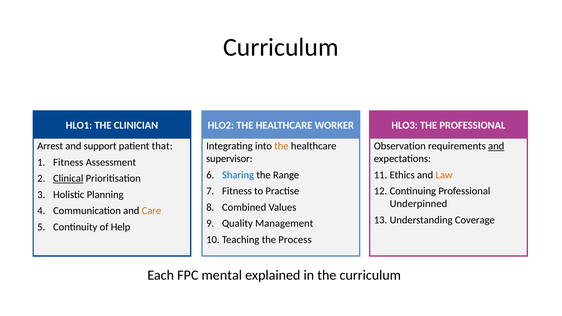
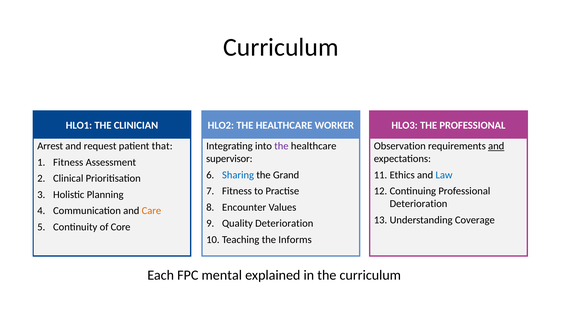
support: support -> request (100, 146)
the colour: orange -> purple (281, 146)
Range: Range -> Grand (286, 175)
Law colour: orange -> blue (444, 175)
Clinical underline: present -> none (68, 179)
Underpinned: Underpinned -> Deterioration (418, 204)
Combined: Combined -> Encounter (244, 207)
Quality Management: Management -> Deterioration (284, 224)
Help: Help -> Core (121, 227)
Process: Process -> Informs (295, 240)
